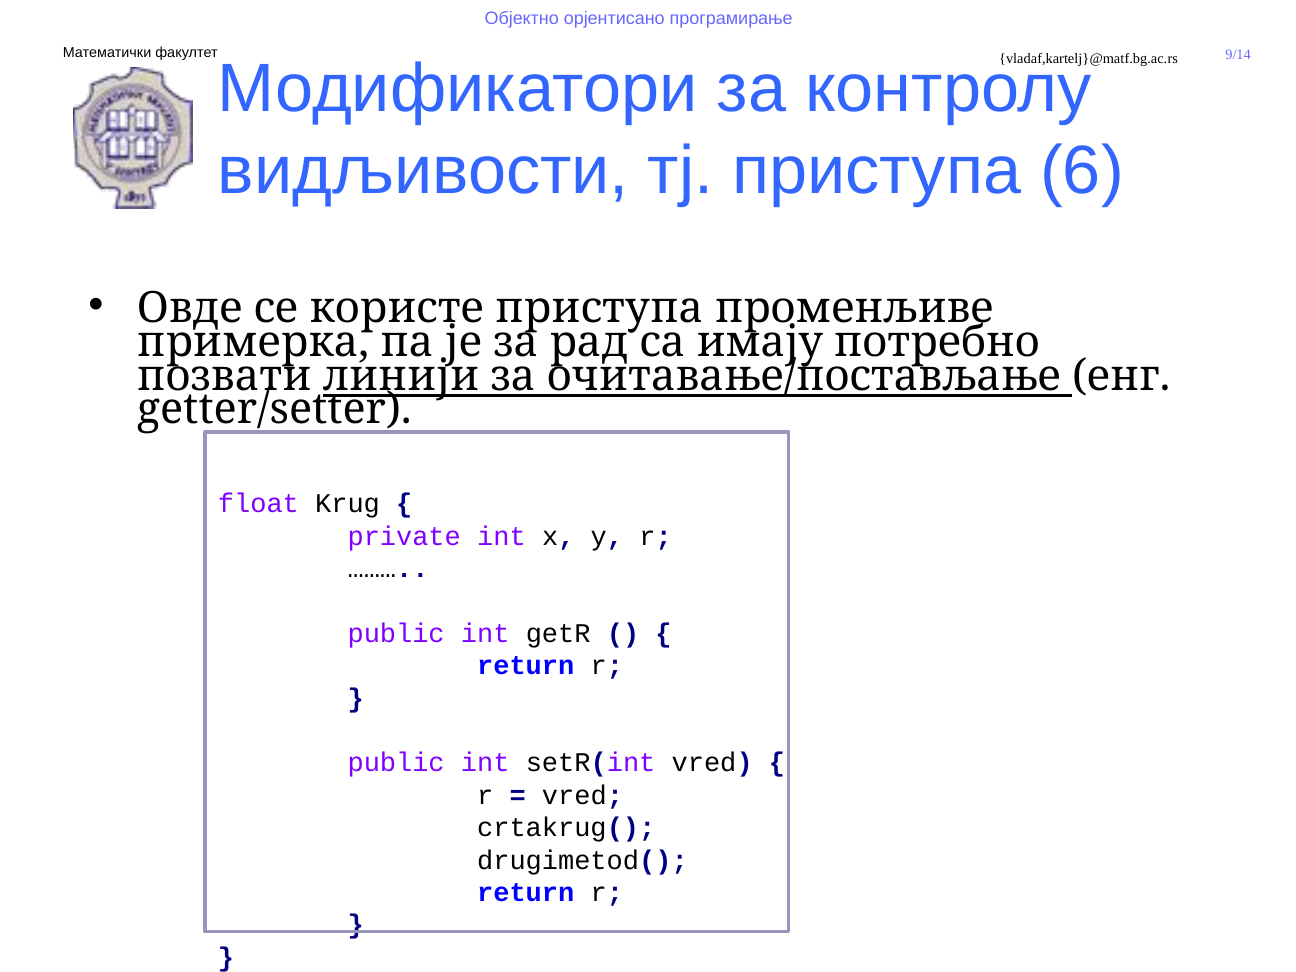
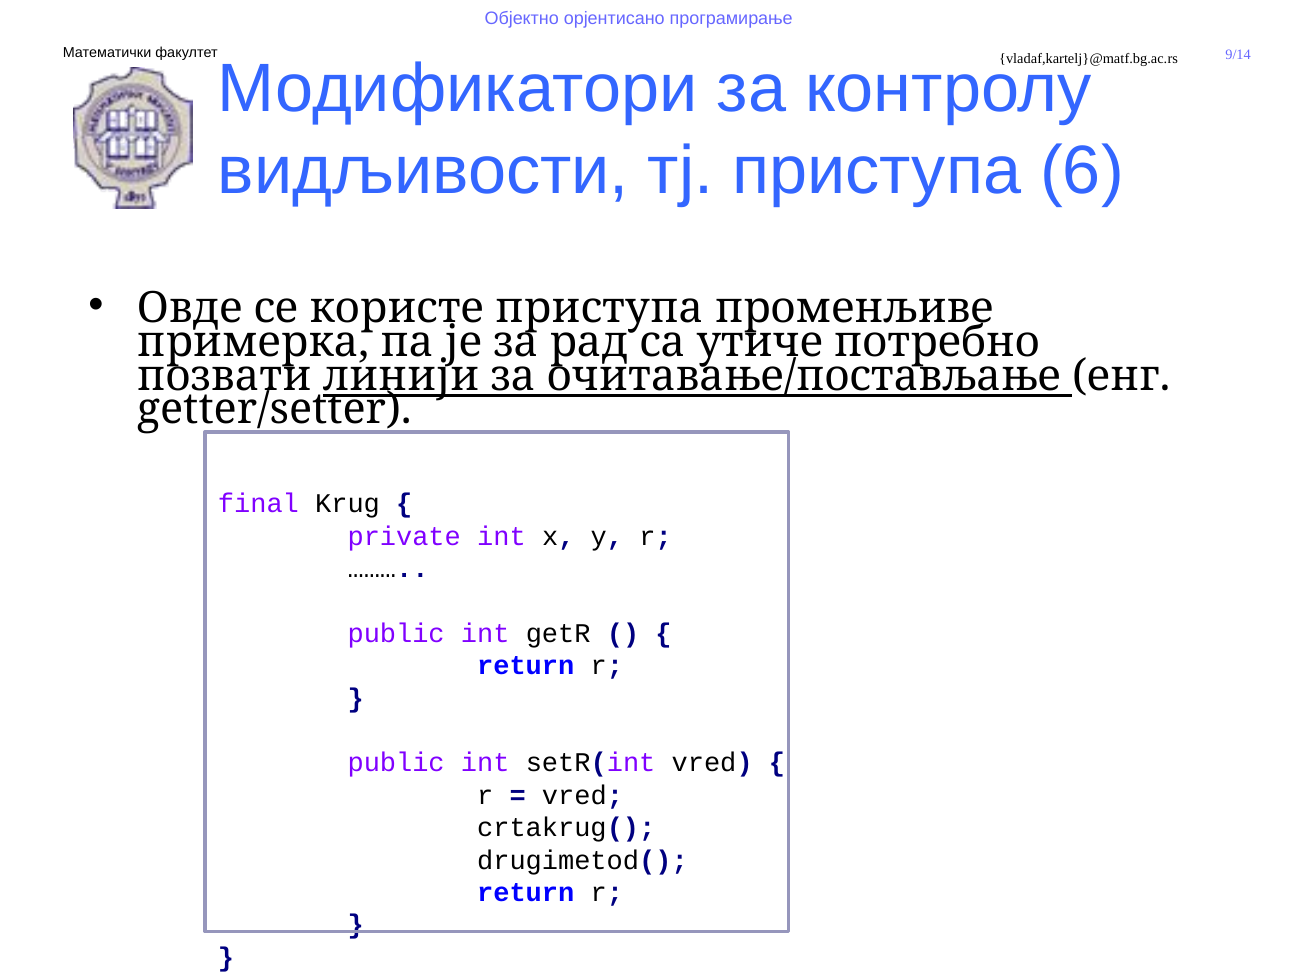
имају: имају -> утиче (760, 342)
float: float -> final (258, 504)
